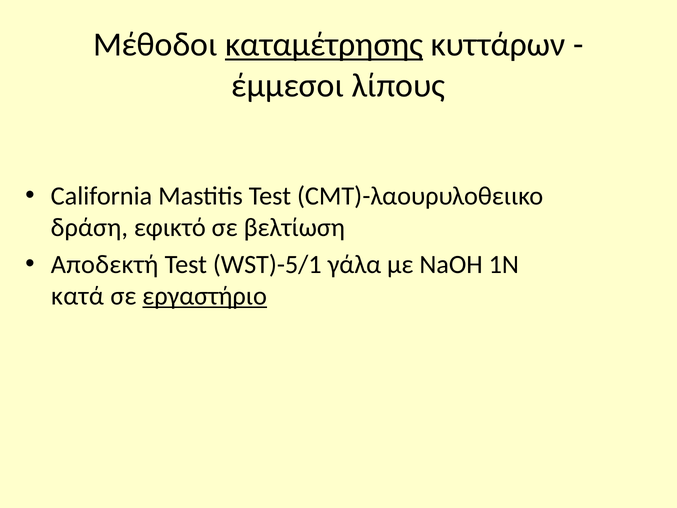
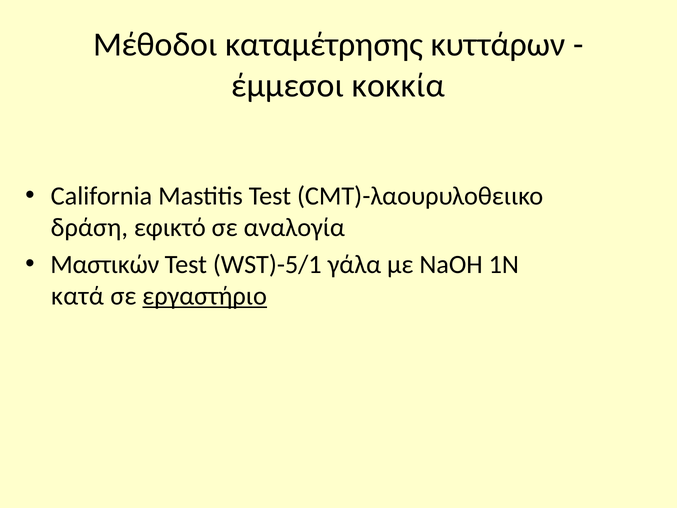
καταμέτρησης underline: present -> none (324, 45)
λίπους: λίπους -> κοκκία (398, 85)
βελτίωση: βελτίωση -> αναλογία (294, 227)
Αποδεκτή: Αποδεκτή -> Μαστικών (105, 264)
